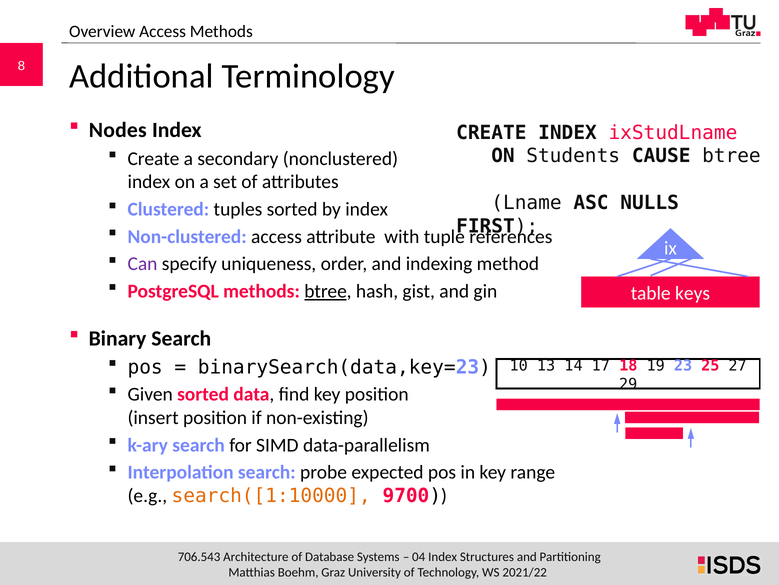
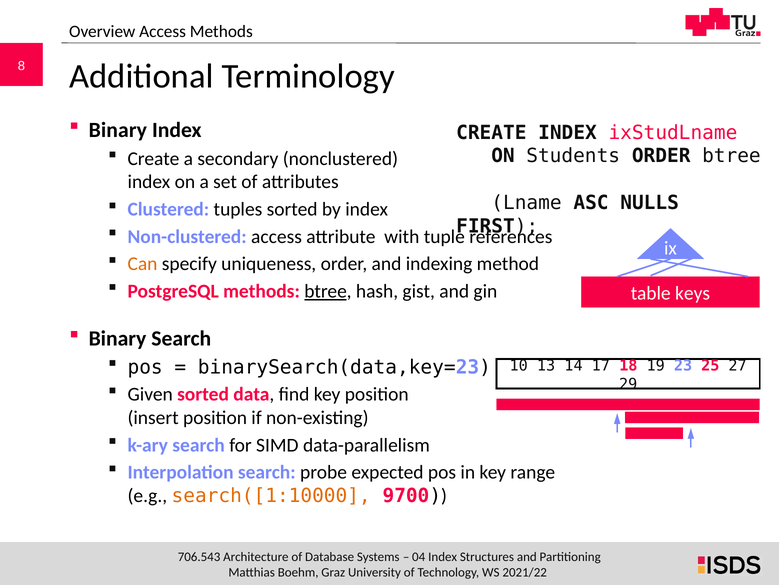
Nodes: Nodes -> Binary (118, 130)
Students CAUSE: CAUSE -> ORDER (661, 156)
Can colour: purple -> orange (143, 264)
